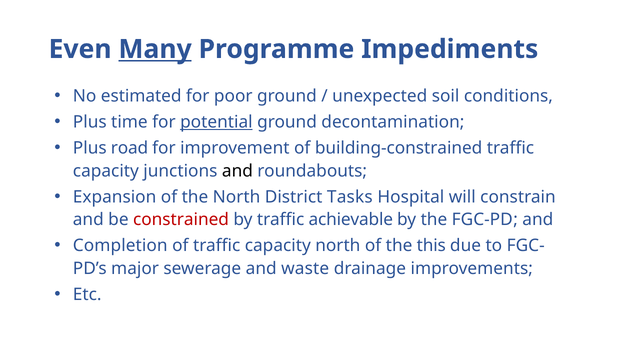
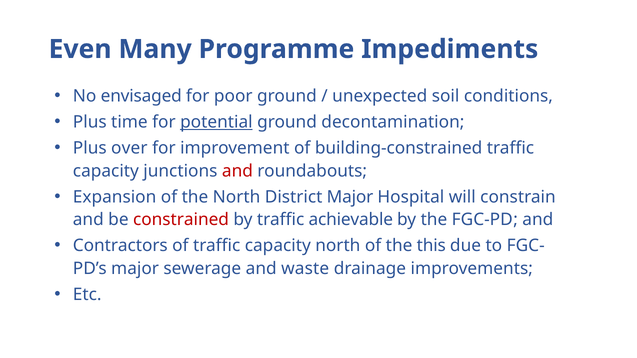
Many underline: present -> none (155, 49)
estimated: estimated -> envisaged (141, 96)
road: road -> over (129, 148)
and colour: black -> red (237, 171)
District Tasks: Tasks -> Major (350, 197)
Completion: Completion -> Contractors (120, 246)
